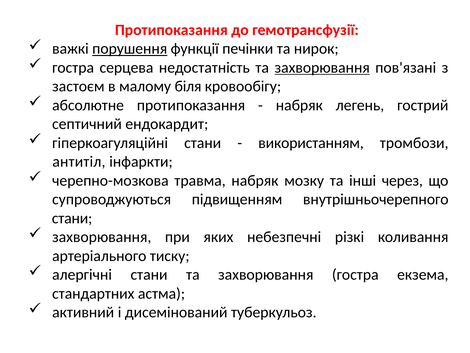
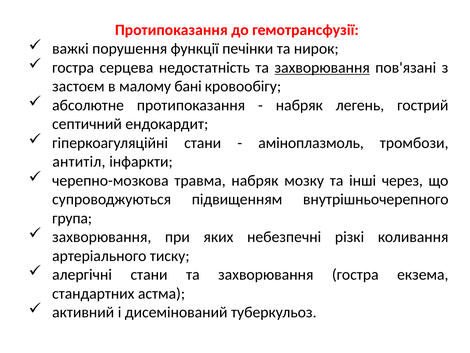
порушення underline: present -> none (130, 49)
біля: біля -> бані (188, 86)
використанням: використанням -> аміноплазмоль (311, 143)
стани: стани -> група (72, 218)
